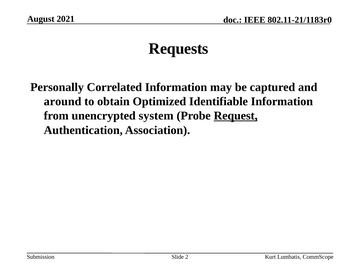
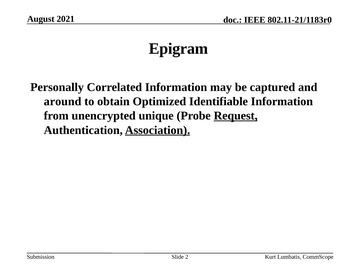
Requests: Requests -> Epigram (179, 49)
system: system -> unique (156, 116)
Association underline: none -> present (158, 130)
